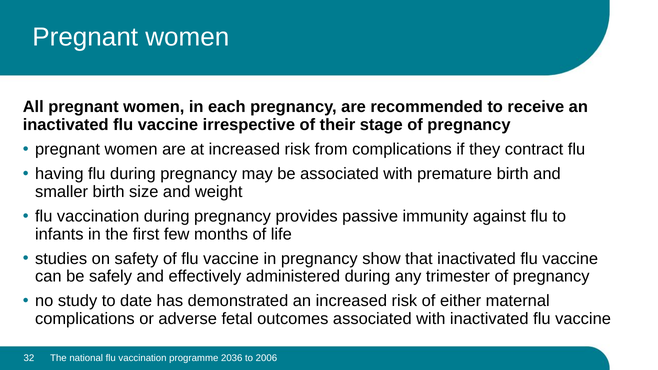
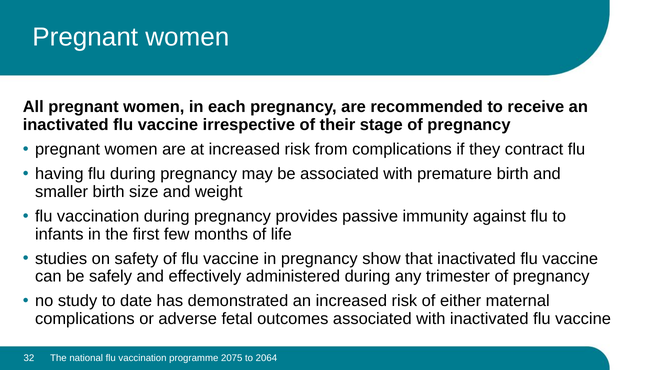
2036: 2036 -> 2075 (232, 358)
2006: 2006 -> 2064 (266, 358)
